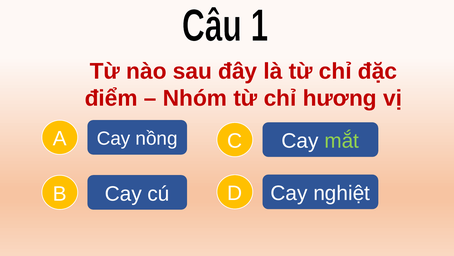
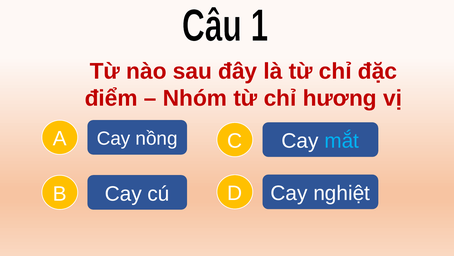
mắt colour: light green -> light blue (342, 141)
